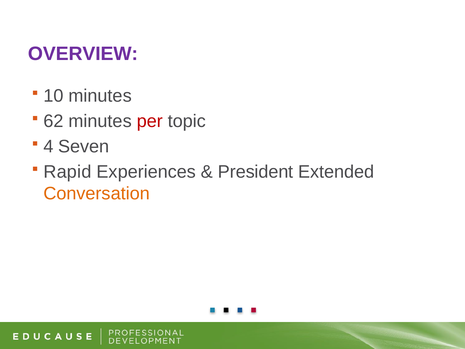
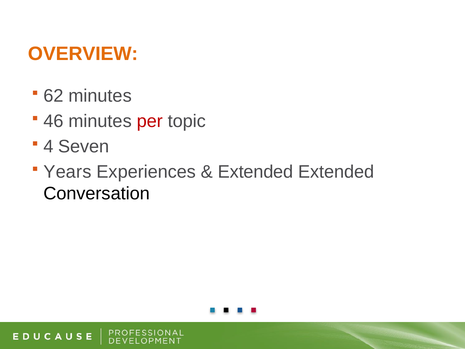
OVERVIEW colour: purple -> orange (83, 54)
10: 10 -> 62 (54, 96)
62: 62 -> 46 (54, 121)
Rapid: Rapid -> Years (67, 172)
President: President -> Extended (256, 172)
Conversation colour: orange -> black (97, 194)
